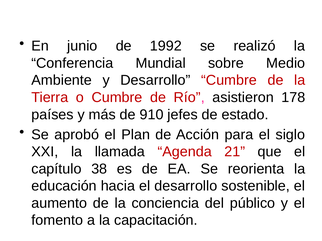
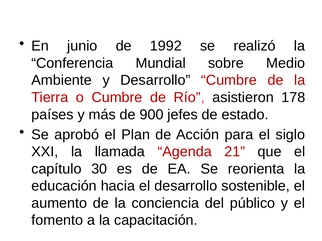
910: 910 -> 900 (152, 115)
38: 38 -> 30 (99, 169)
